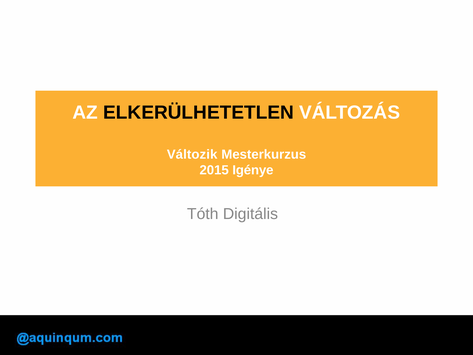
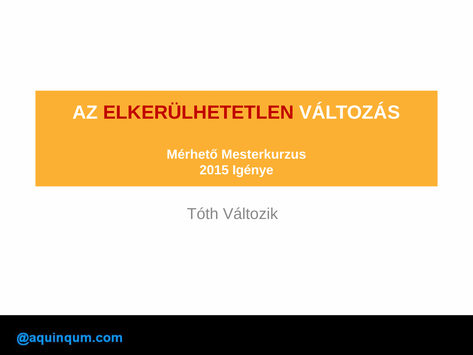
ELKERÜLHETETLEN colour: black -> red (199, 113)
Változik: Változik -> Mérhető (192, 154)
Digitális: Digitális -> Változik (250, 214)
